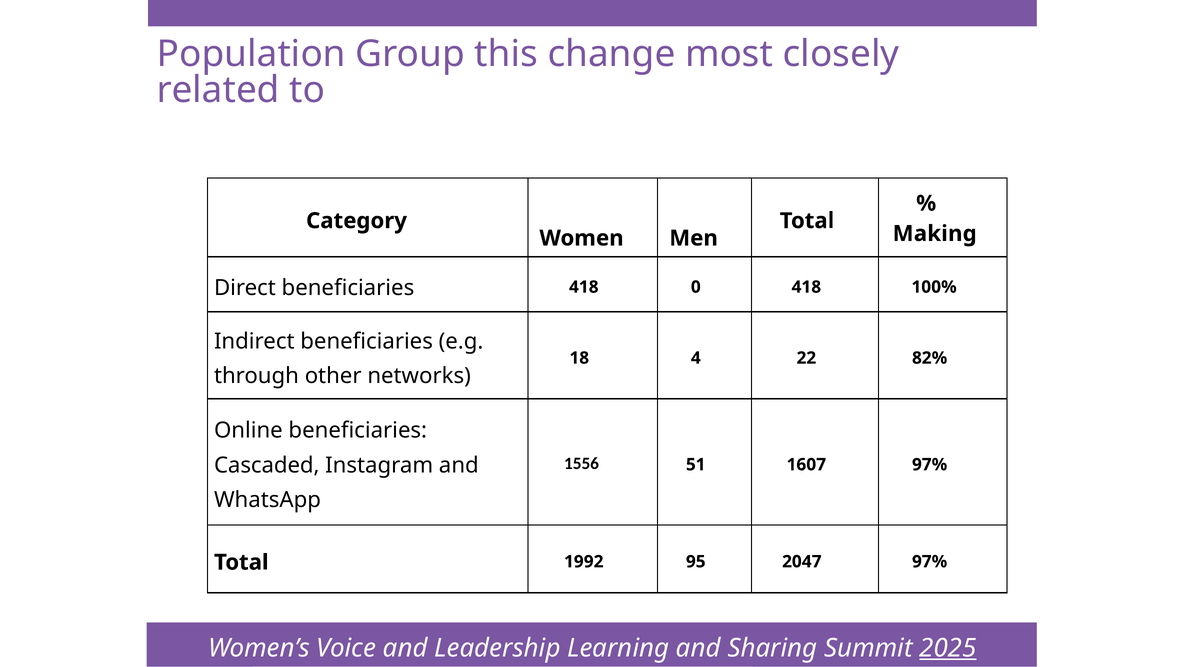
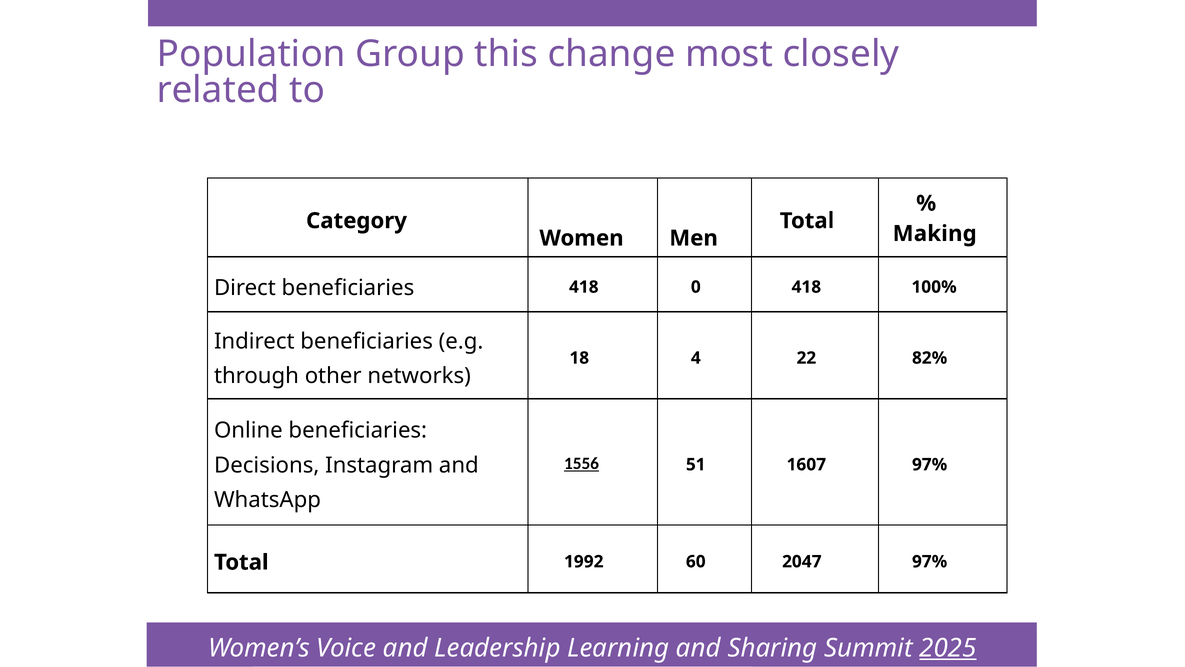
1556 underline: none -> present (582, 463)
Cascaded: Cascaded -> Decisions (267, 465)
95: 95 -> 60 (696, 561)
